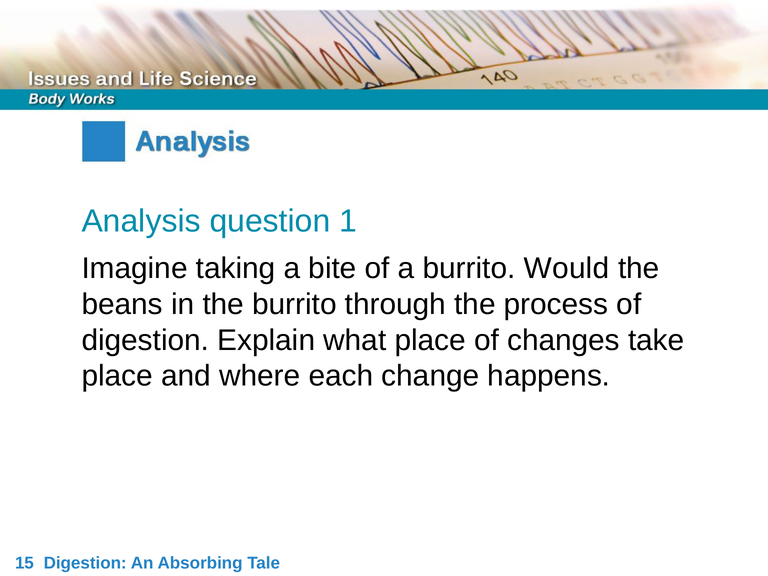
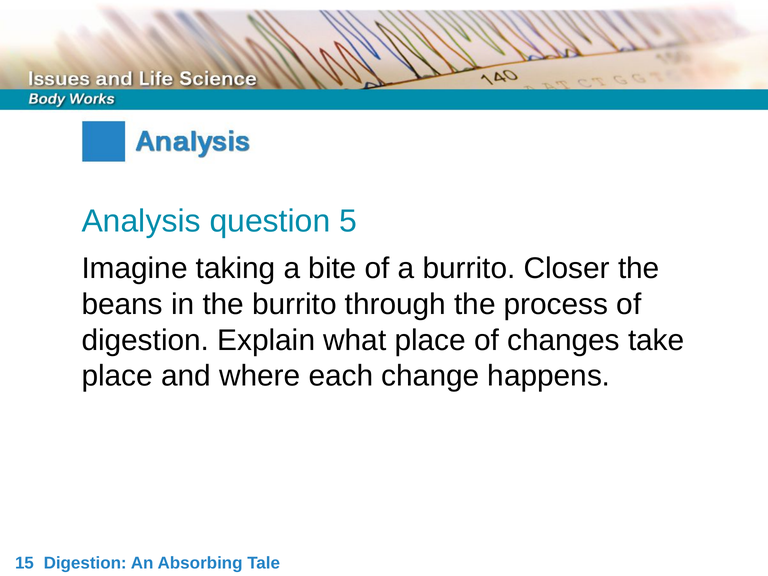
1: 1 -> 5 (348, 221)
Would: Would -> Closer (567, 269)
